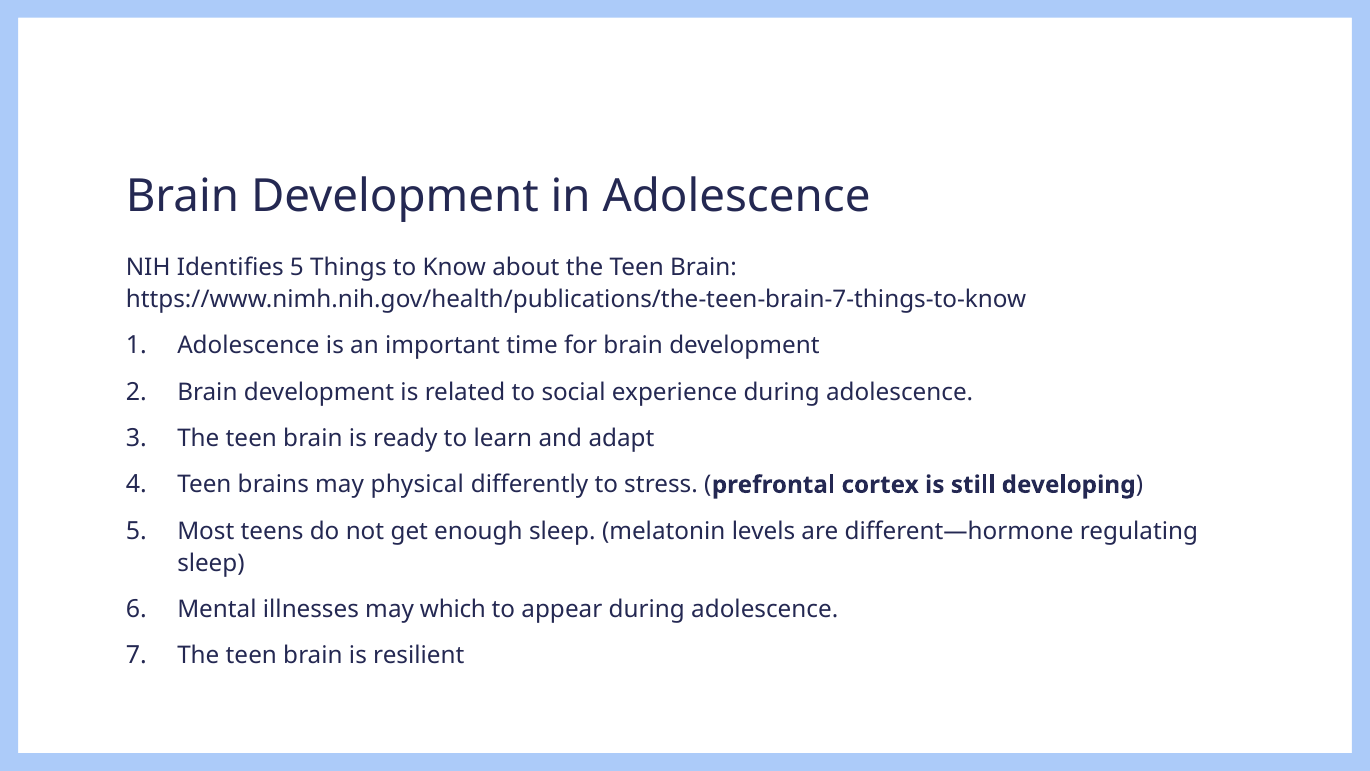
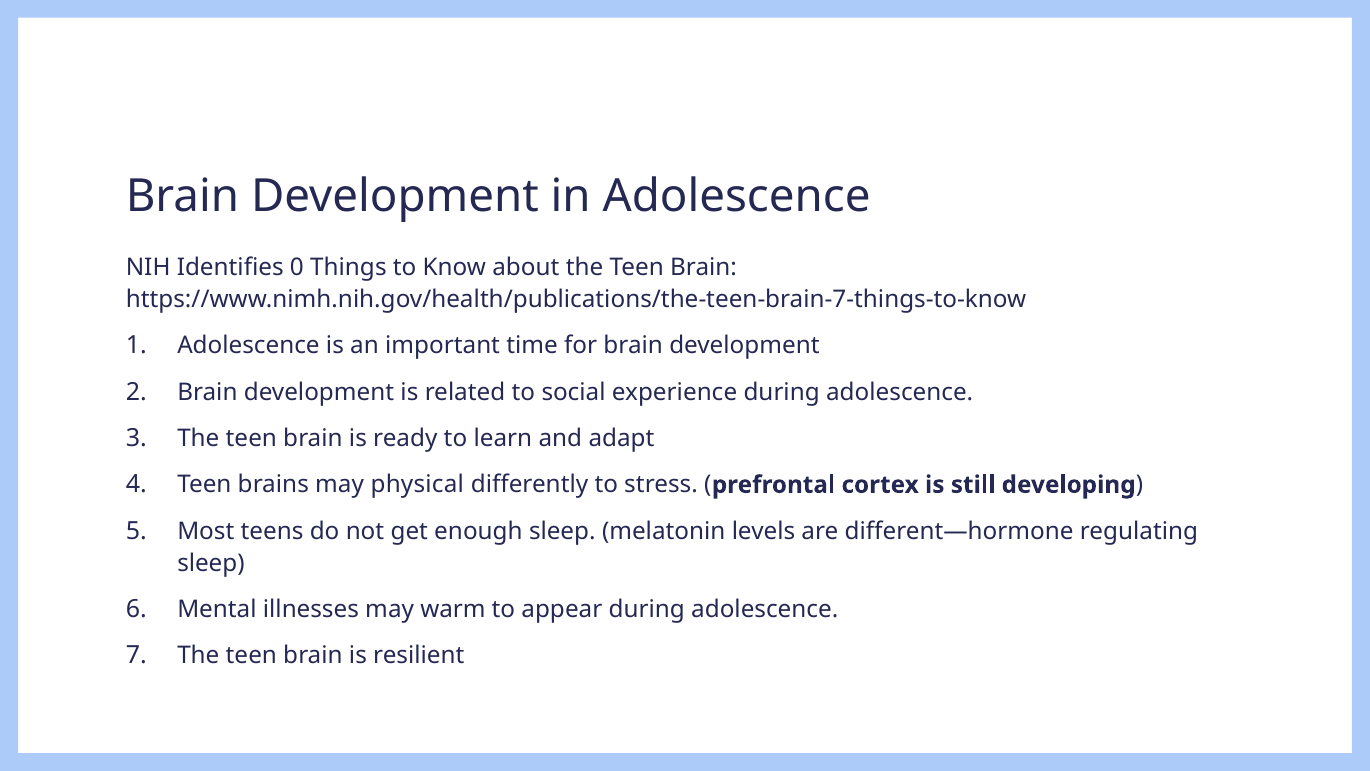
Identifies 5: 5 -> 0 (297, 267)
which: which -> warm (453, 609)
